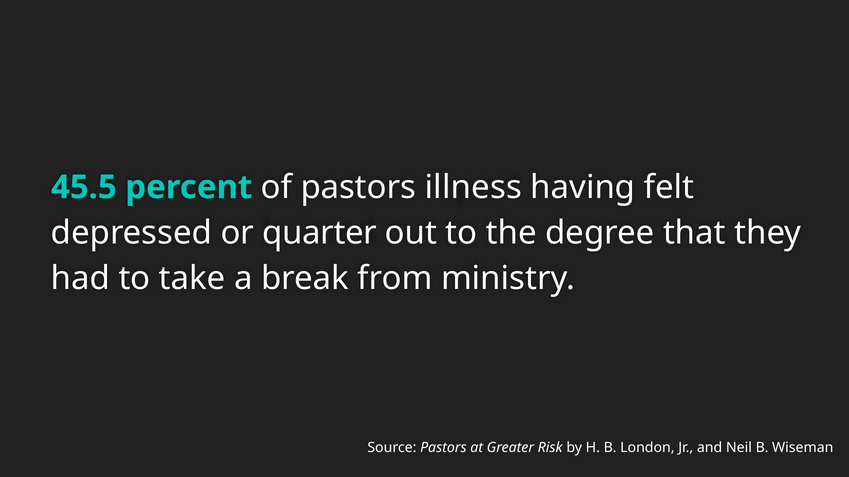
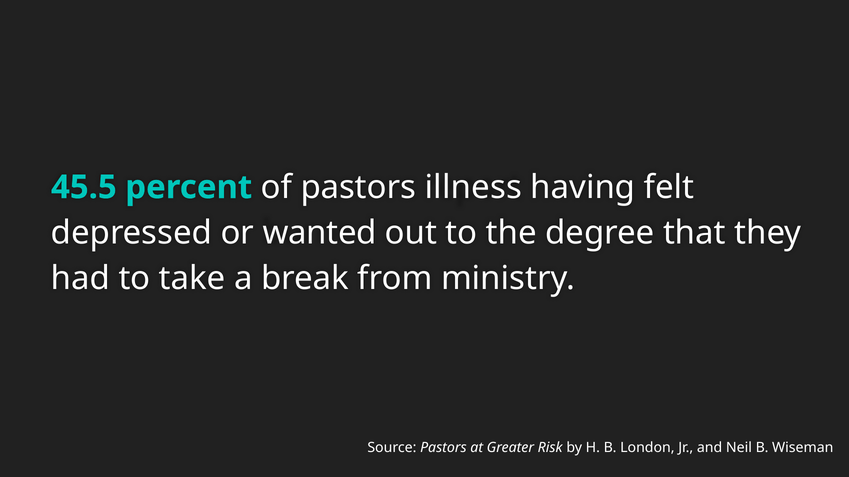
quarter: quarter -> wanted (320, 233)
